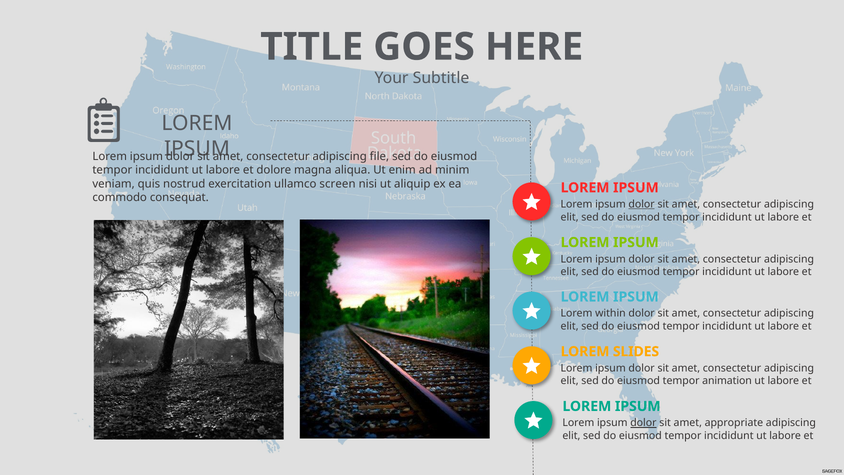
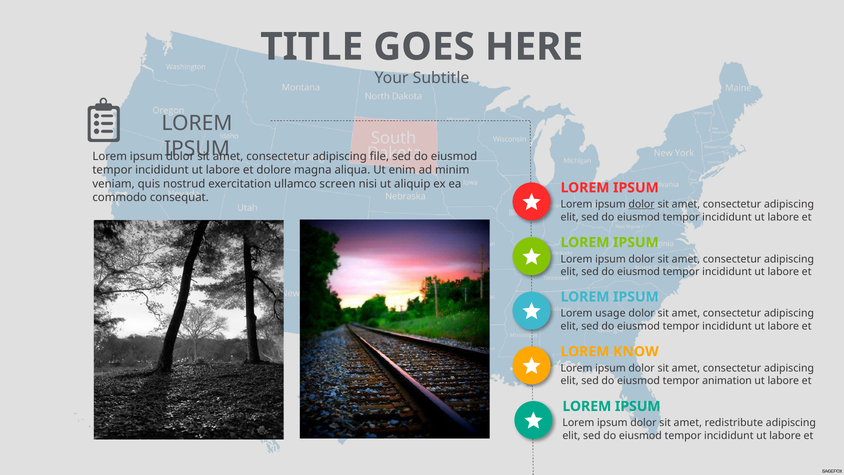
within: within -> usage (610, 313)
SLIDES: SLIDES -> KNOW (636, 351)
dolor underline: present -> none (643, 423)
appropriate: appropriate -> redistribute (734, 423)
